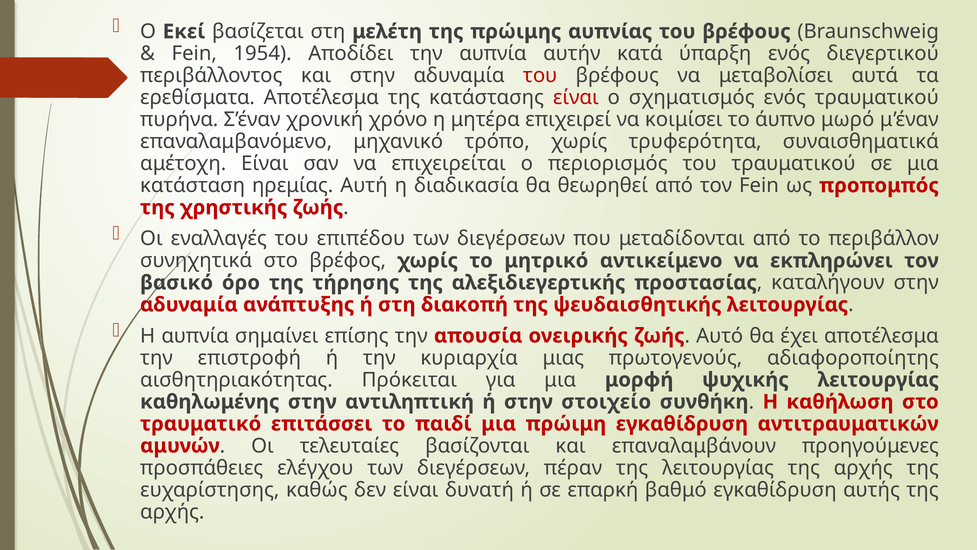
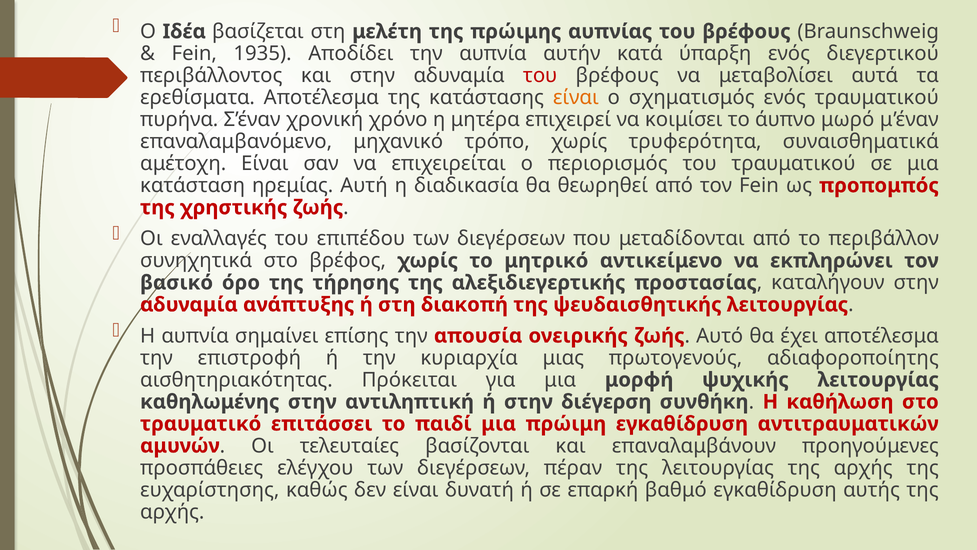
Εκεί: Εκεί -> Ιδέα (184, 32)
1954: 1954 -> 1935 (263, 54)
είναι colour: red -> orange (576, 97)
στοιχείο: στοιχείο -> διέγερση (606, 402)
